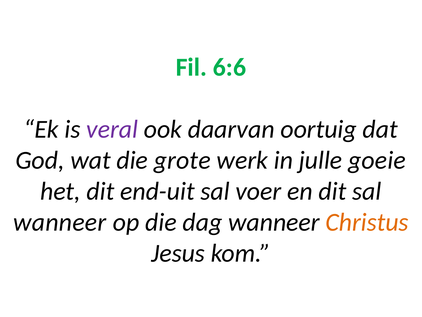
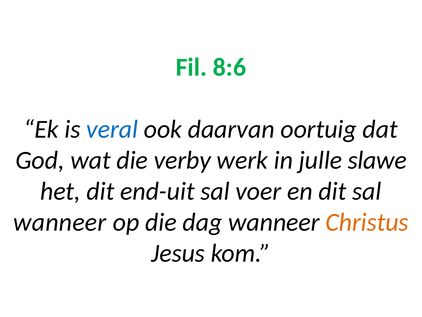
6:6: 6:6 -> 8:6 (230, 67)
veral colour: purple -> blue (112, 129)
grote: grote -> verby (182, 160)
goeie: goeie -> slawe (377, 160)
